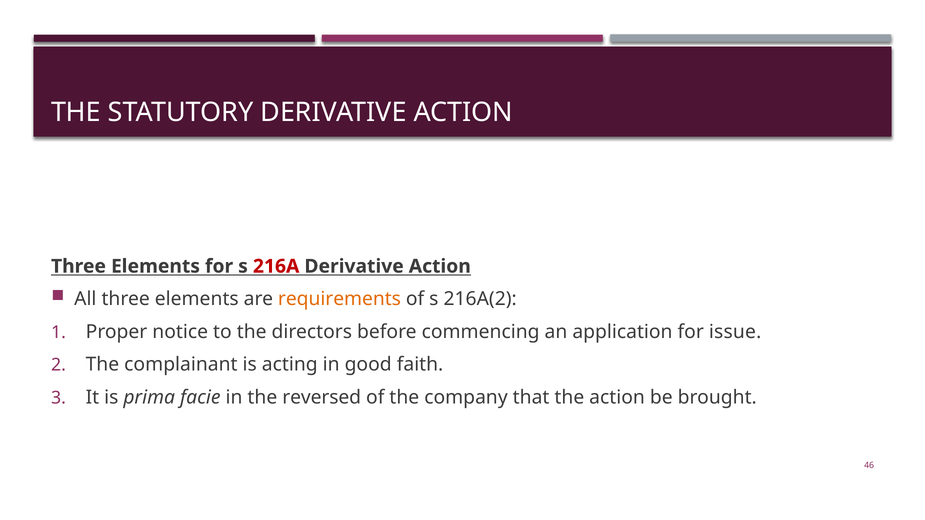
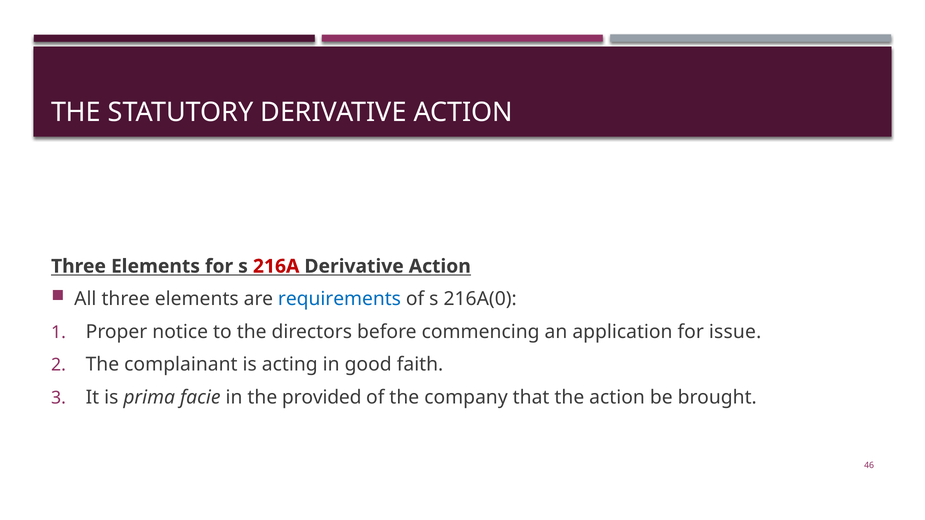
requirements colour: orange -> blue (339, 299)
216A(2: 216A(2 -> 216A(0 (480, 299)
reversed: reversed -> provided (322, 398)
